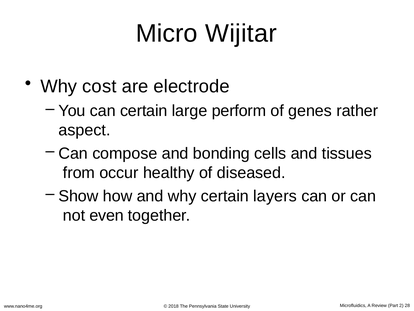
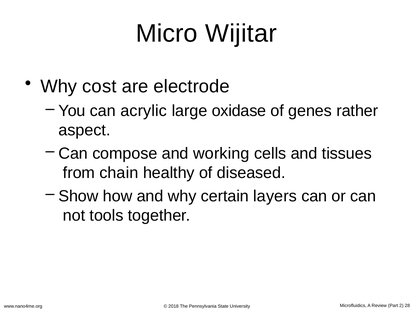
can certain: certain -> acrylic (144, 111)
perform: perform -> oxidase (239, 111)
bonding: bonding -> working (221, 153)
occur: occur -> chain (119, 173)
even: even -> tools (107, 215)
